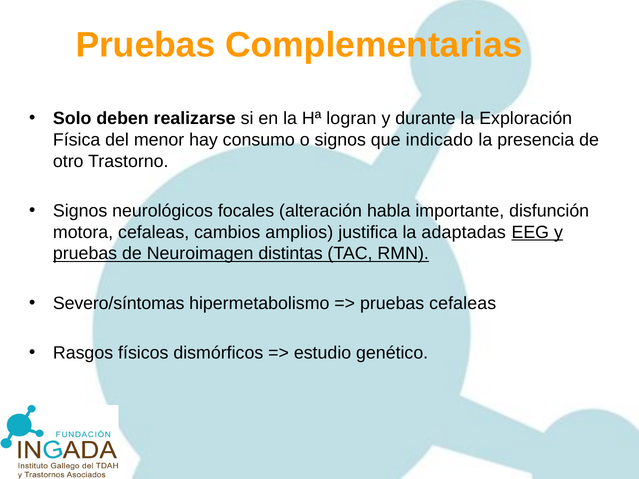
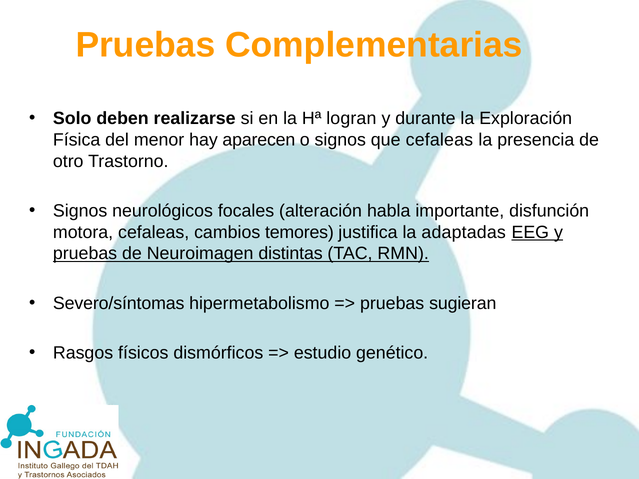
consumo: consumo -> aparecen (259, 140)
que indicado: indicado -> cefaleas (439, 140)
amplios: amplios -> temores (299, 232)
pruebas cefaleas: cefaleas -> sugieran (463, 303)
